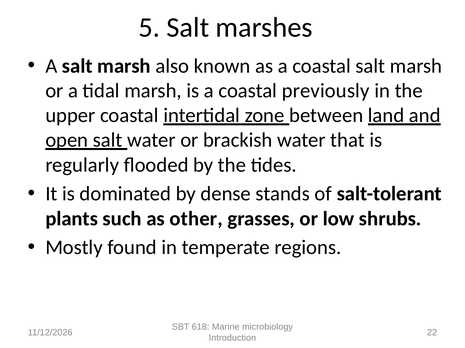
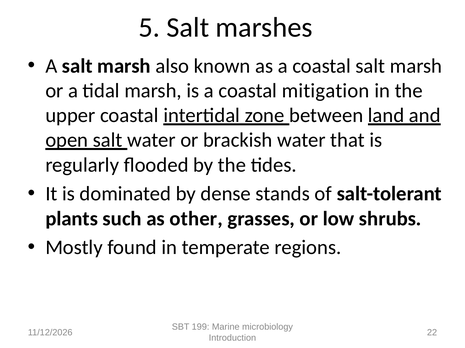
previously: previously -> mitigation (326, 91)
618: 618 -> 199 (201, 328)
